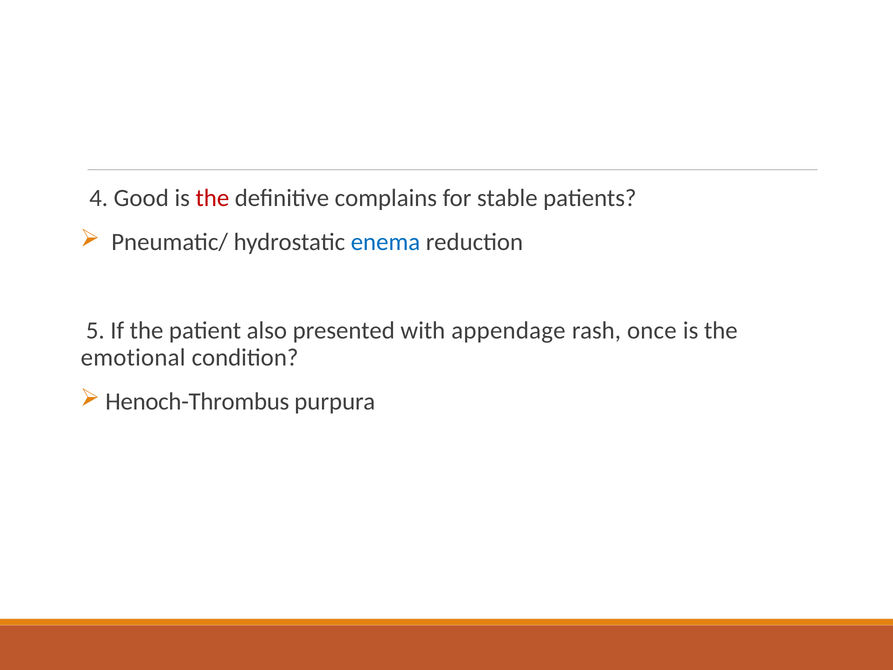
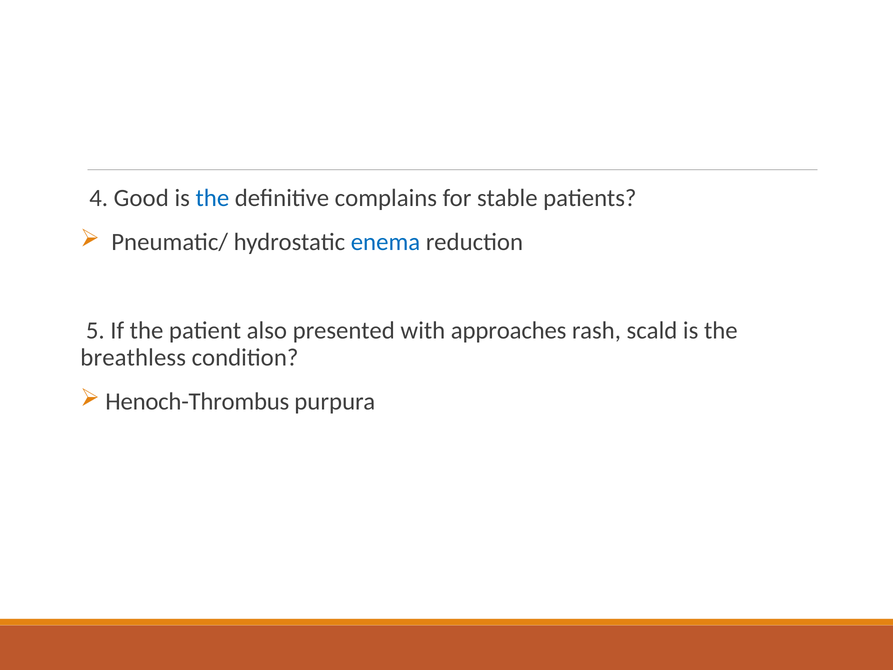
the colour: red -> blue (212, 198)
appendage: appendage -> approaches (509, 330)
once: once -> scald (652, 330)
emotional: emotional -> breathless (133, 357)
